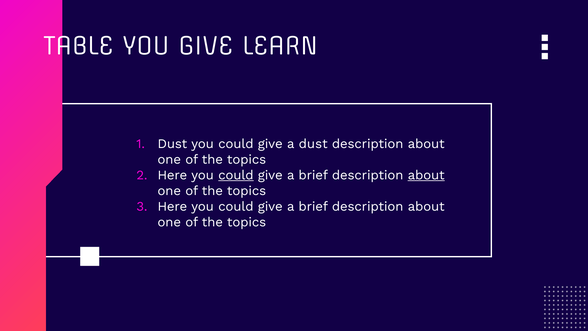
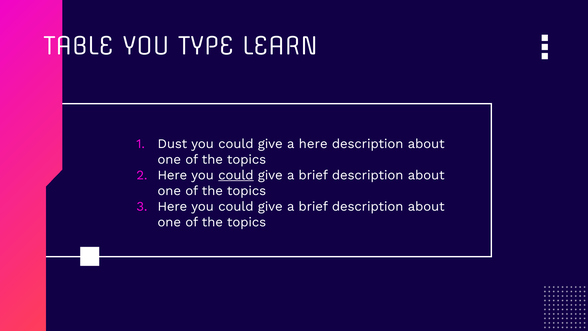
YOU GIVE: GIVE -> TYPE (206, 46)
a dust: dust -> here (313, 144)
about underline: present -> none (426, 175)
